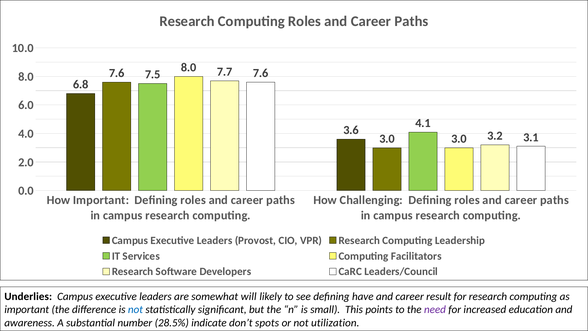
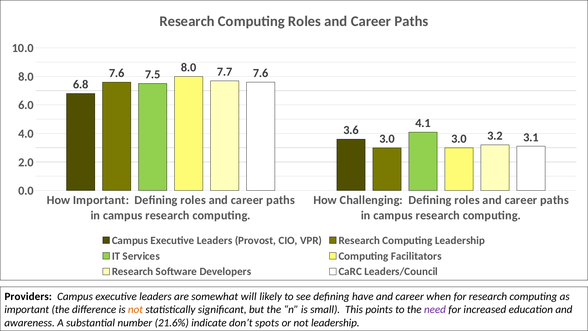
Underlies: Underlies -> Providers (28, 296)
result: result -> when (439, 296)
not colour: blue -> orange (135, 309)
28.5%: 28.5% -> 21.6% (172, 323)
not utilization: utilization -> leadership (335, 323)
